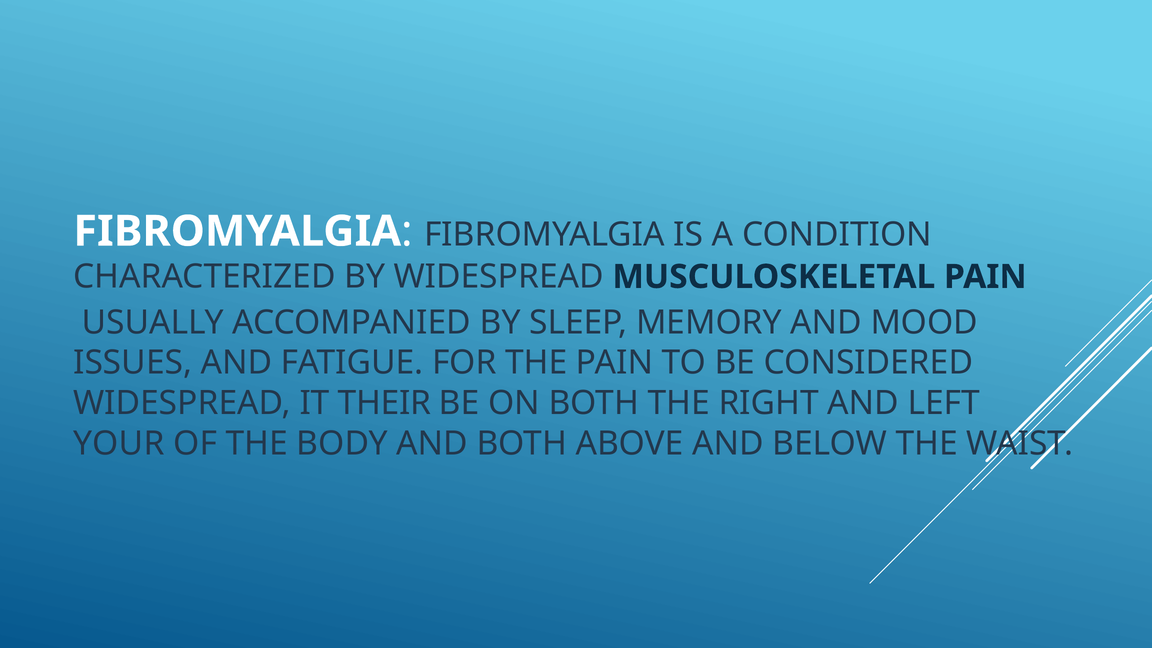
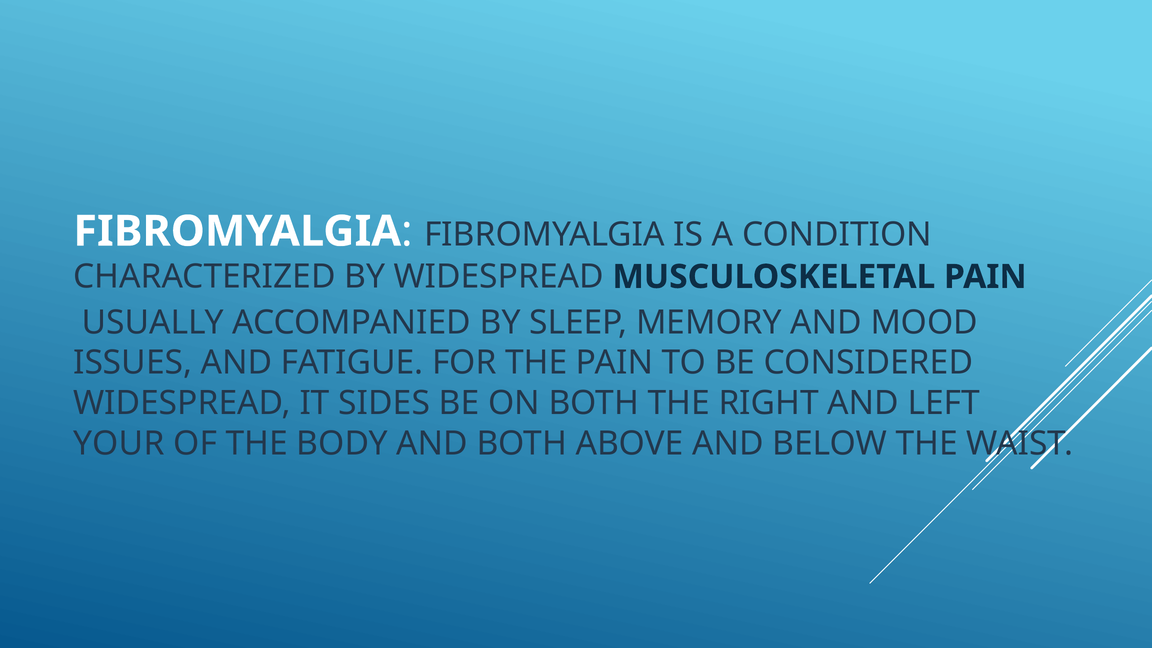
THEIR: THEIR -> SIDES (384, 403)
